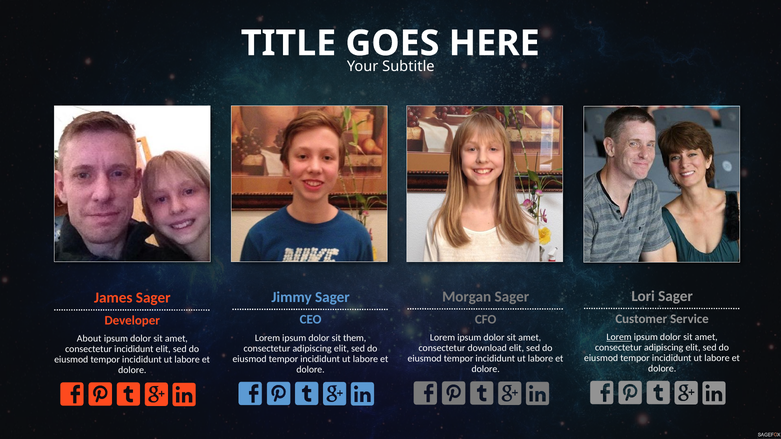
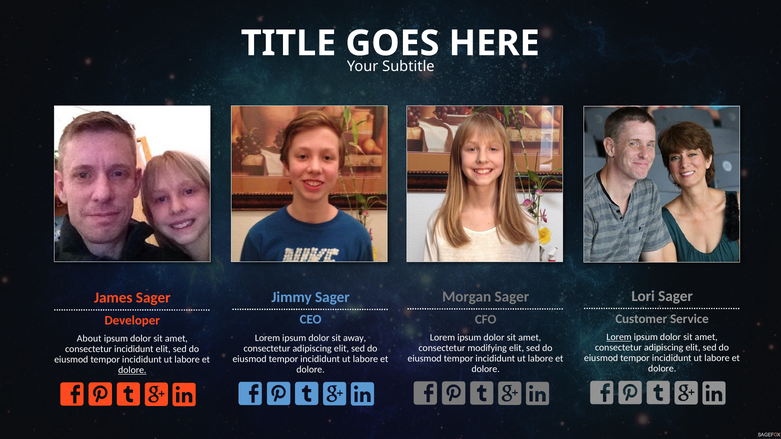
them: them -> away (355, 338)
download: download -> modifying (487, 348)
dolore underline: none -> present (132, 370)
